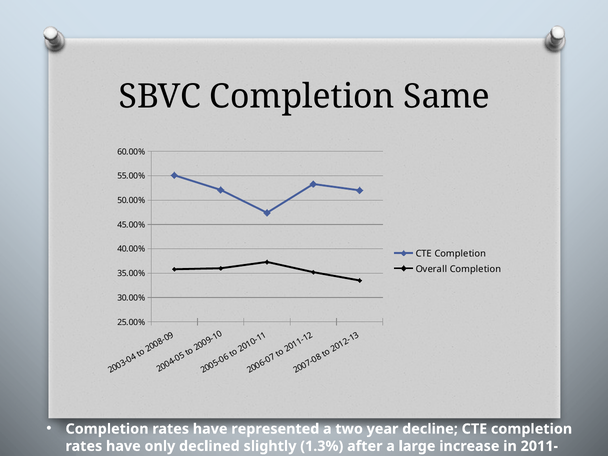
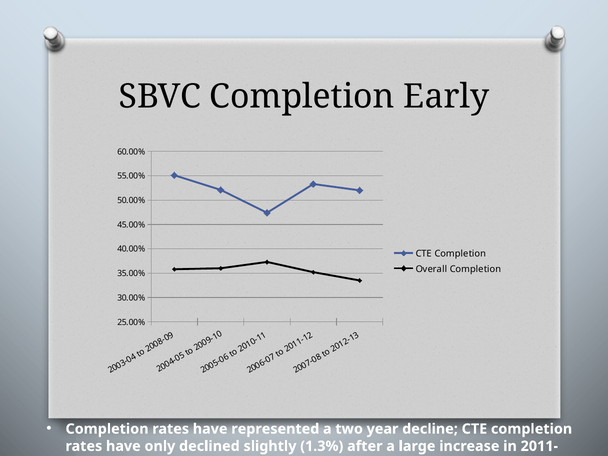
Same: Same -> Early (446, 97)
